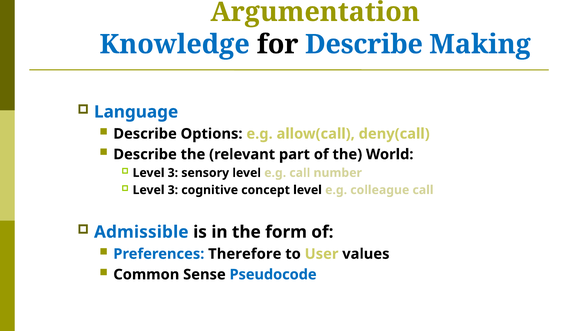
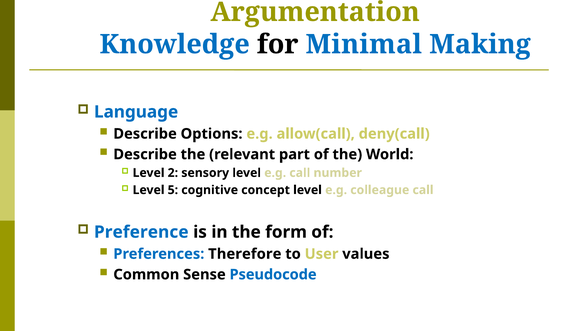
for Describe: Describe -> Minimal (364, 44)
3: 3 -> 2 (173, 173)
3: 3 -> 5 (173, 190)
Admissible: Admissible -> Preference (141, 232)
